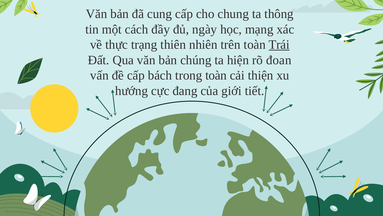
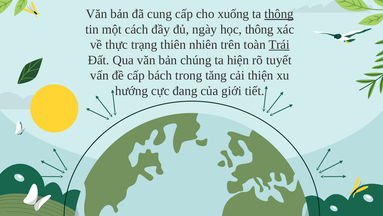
chung: chung -> xuống (233, 14)
thông underline: none -> present (279, 14)
học mạng: mạng -> thông (259, 29)
đoan: đoan -> tuyết (279, 60)
trong toàn: toàn -> tăng (216, 75)
